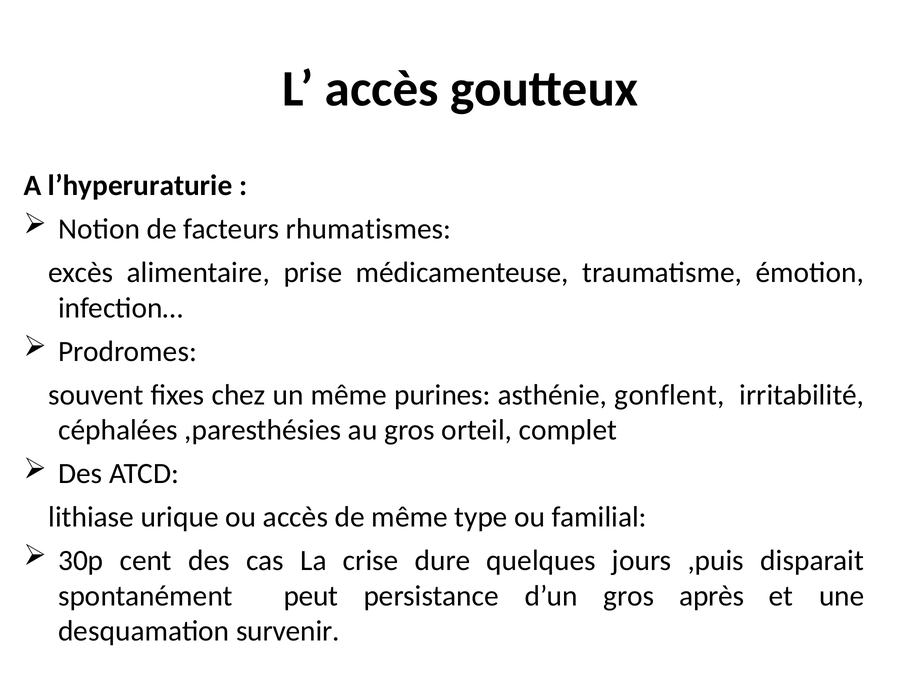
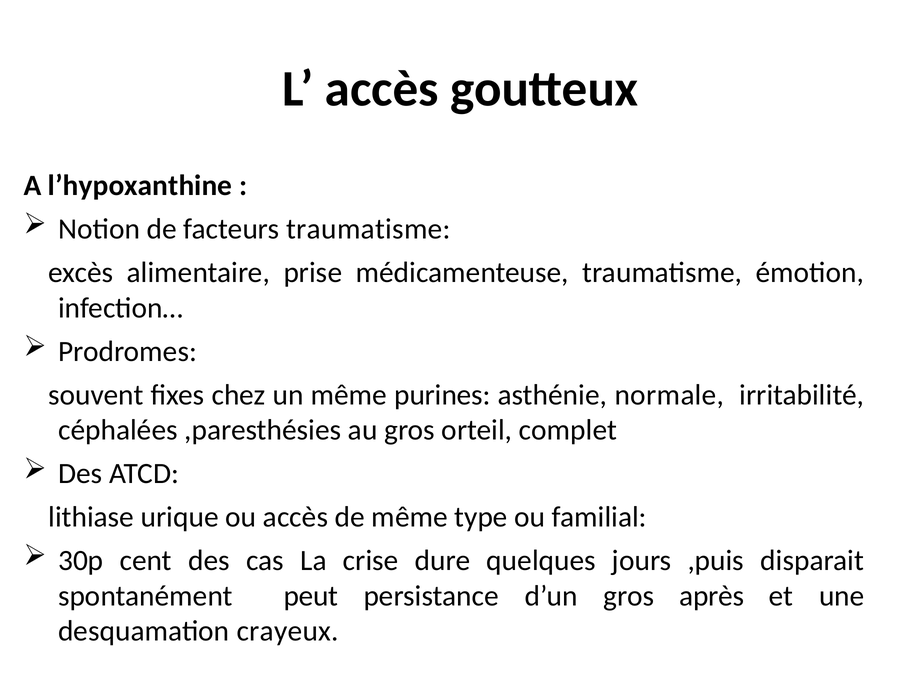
l’hyperuraturie: l’hyperuraturie -> l’hypoxanthine (140, 185)
facteurs rhumatismes: rhumatismes -> traumatisme (369, 229)
gonflent: gonflent -> normale (669, 395)
survenir: survenir -> crayeux (288, 631)
